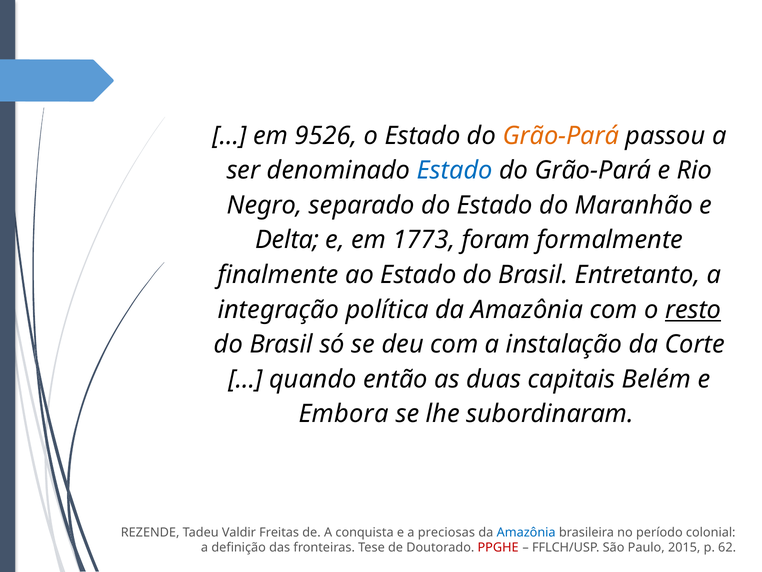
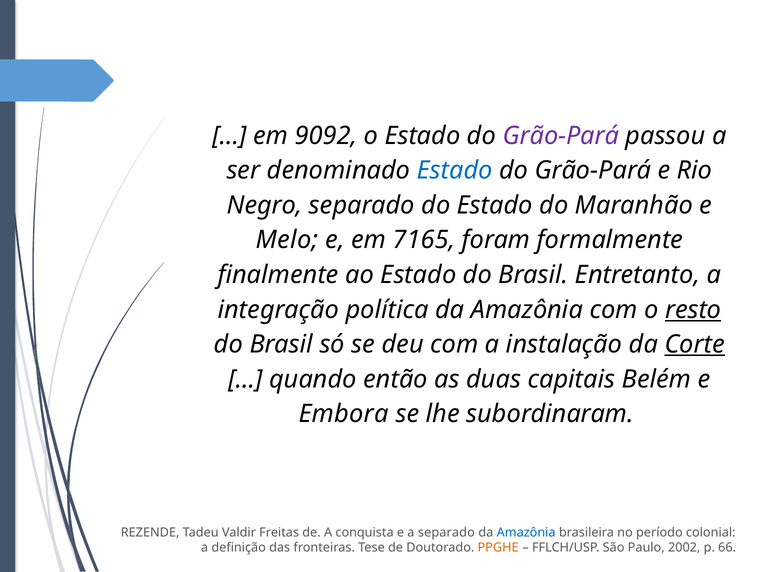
9526: 9526 -> 9092 (326, 136)
Grão-Pará colour: orange -> purple (561, 136)
Delta: Delta -> Melo (287, 240)
1773: 1773 -> 7165 (424, 240)
Corte underline: none -> present (695, 344)
a preciosas: preciosas -> separado (446, 532)
PPGHE colour: red -> orange (498, 547)
2015: 2015 -> 2002 (684, 547)
62: 62 -> 66 (727, 547)
